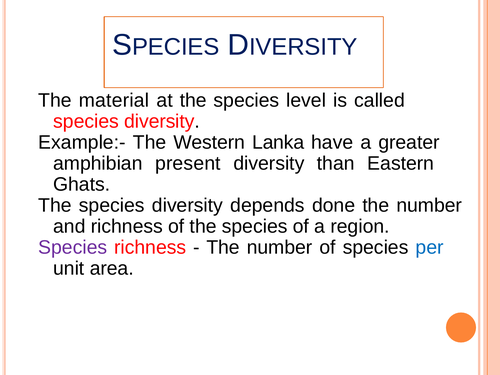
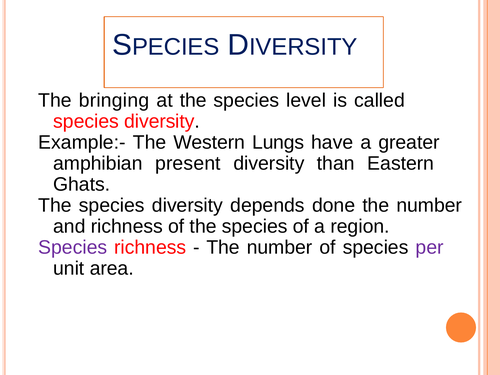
material: material -> bringing (114, 100)
Lanka: Lanka -> Lungs (278, 142)
per colour: blue -> purple (430, 247)
